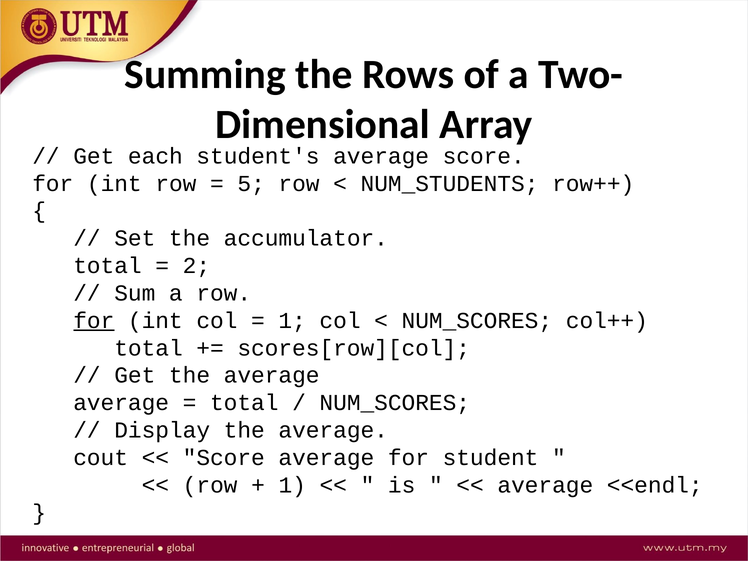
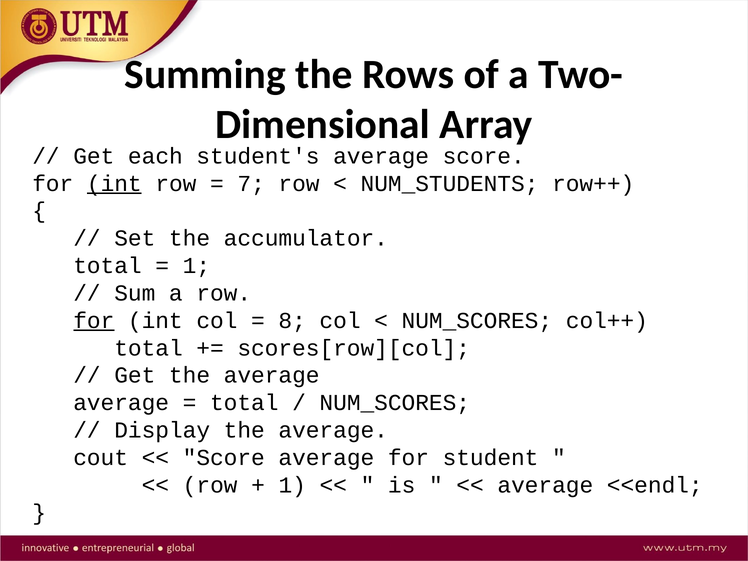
int underline: none -> present (114, 184)
5: 5 -> 7 (251, 184)
2: 2 -> 1 (196, 266)
1: 1 -> 8 (292, 321)
